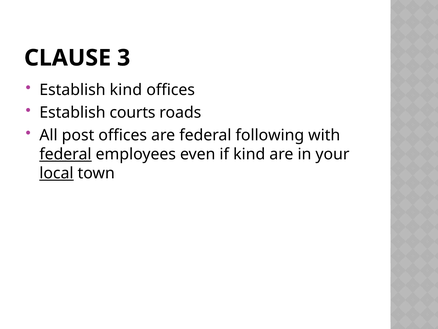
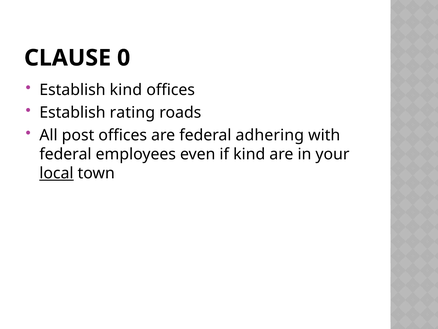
3: 3 -> 0 (124, 58)
courts: courts -> rating (132, 112)
following: following -> adhering (270, 135)
federal underline: present -> none (65, 154)
